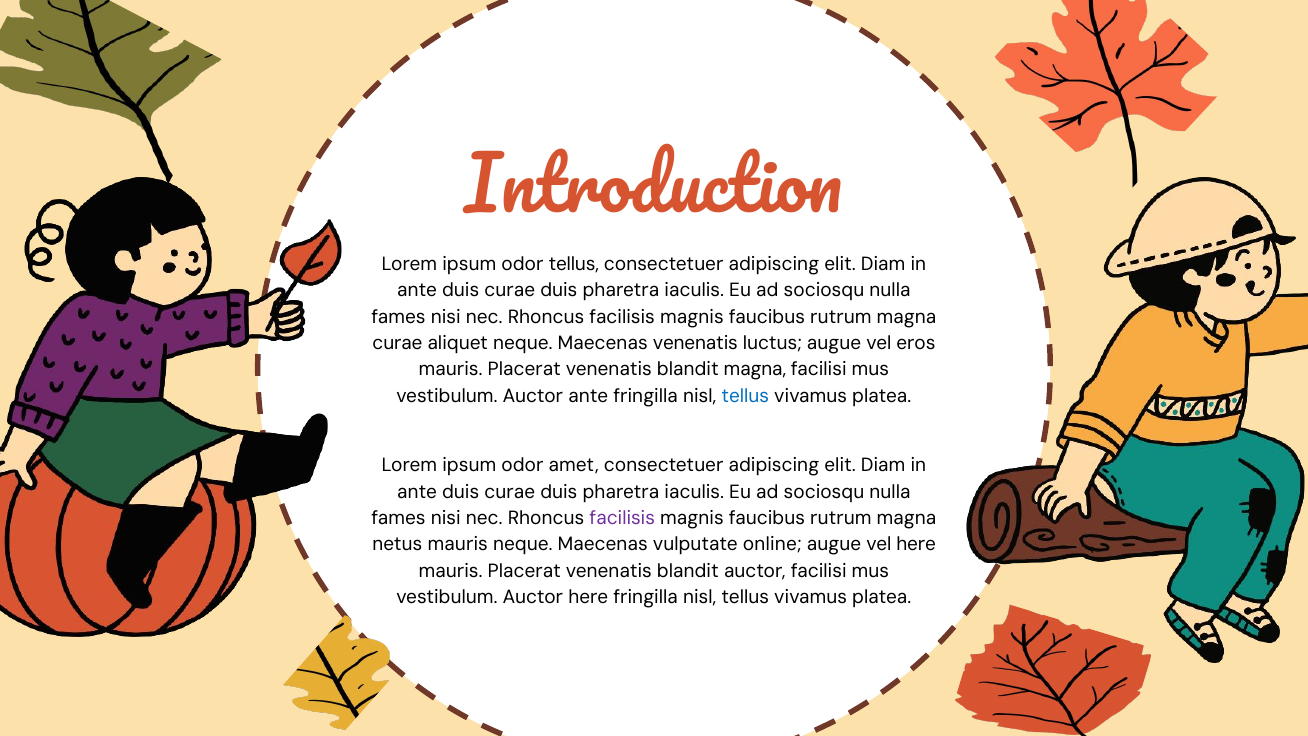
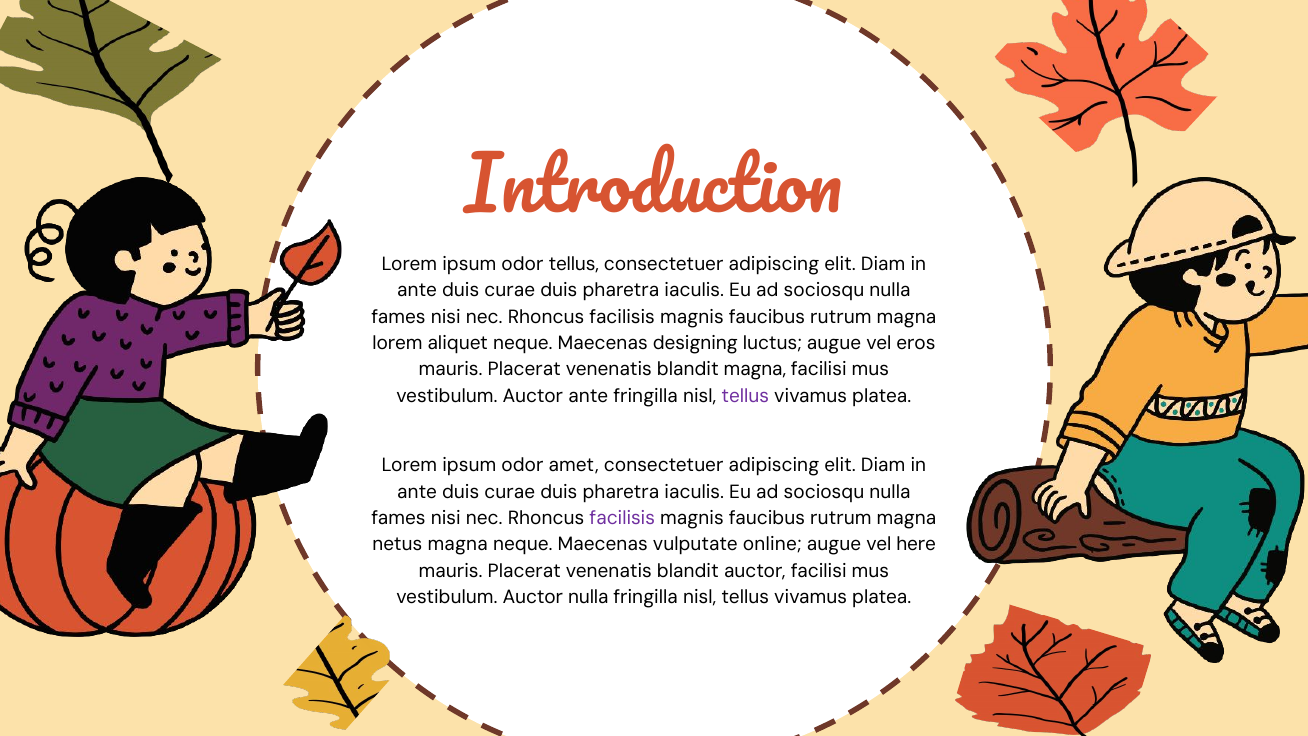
curae: curae -> lorem (397, 343)
Maecenas venenatis: venenatis -> designing (695, 343)
tellus colour: blue -> purple (745, 396)
netus mauris: mauris -> magna (458, 544)
Auctor here: here -> nulla (588, 597)
